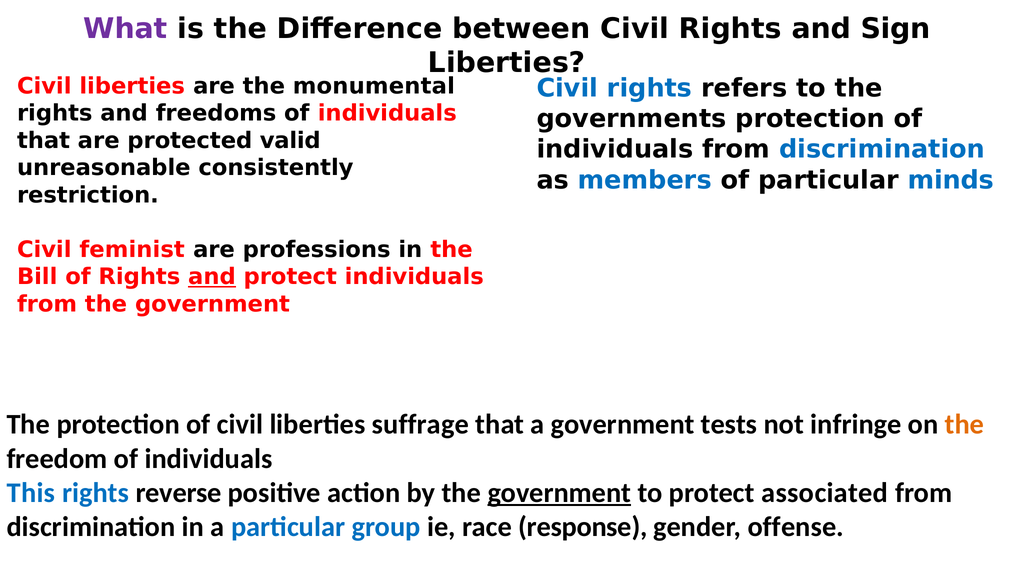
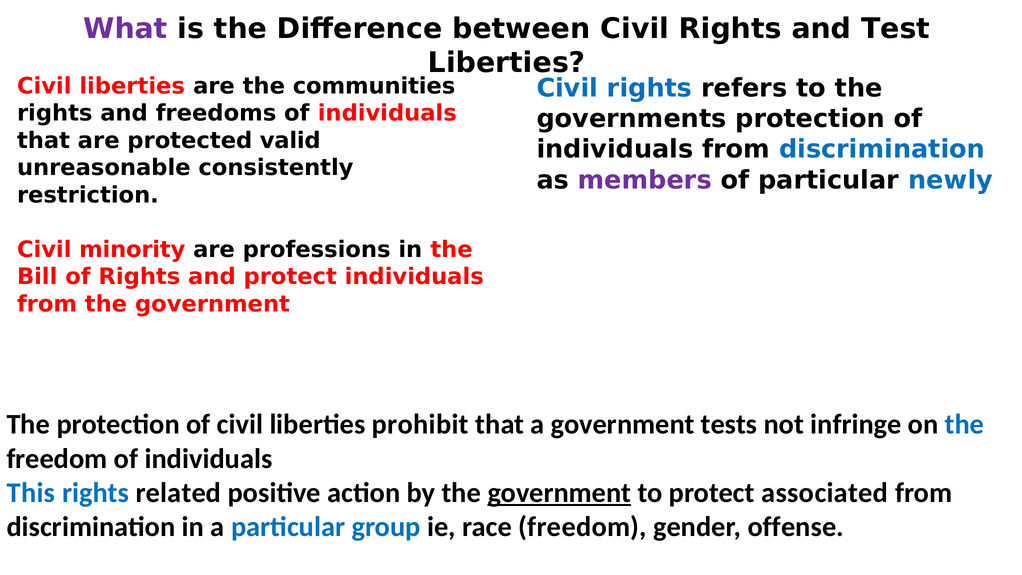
Sign: Sign -> Test (896, 29)
monumental: monumental -> communities (374, 86)
members colour: blue -> purple (645, 180)
minds: minds -> newly (951, 180)
feminist: feminist -> minority (132, 250)
and underline: present -> none (212, 277)
suffrage: suffrage -> prohibit (420, 424)
the colour: orange -> blue (964, 424)
reverse: reverse -> related (178, 493)
race response: response -> freedom (583, 527)
